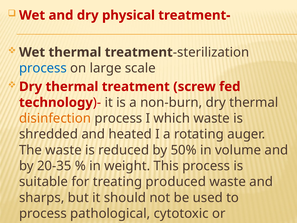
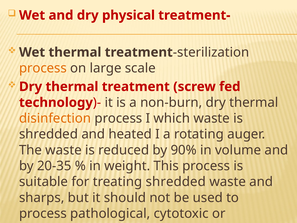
process colour: blue -> orange (43, 68)
50%: 50% -> 90% (184, 150)
treating produced: produced -> shredded (176, 182)
